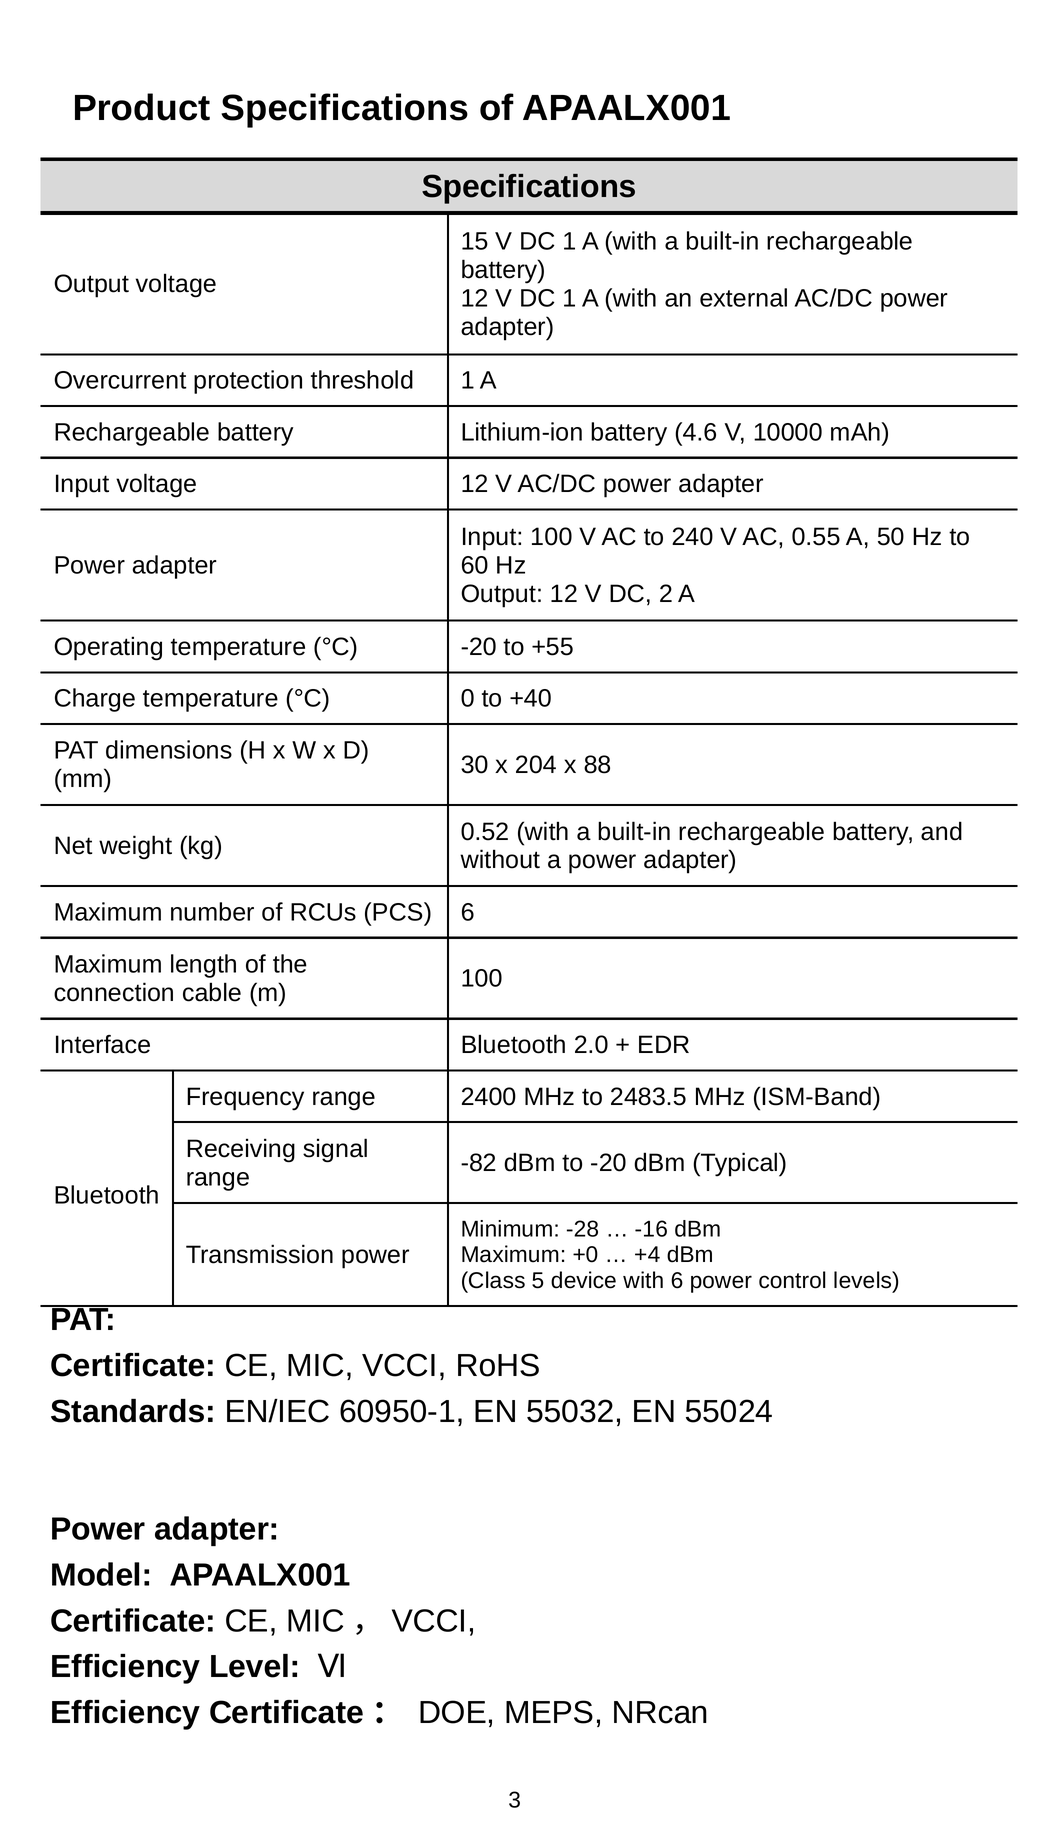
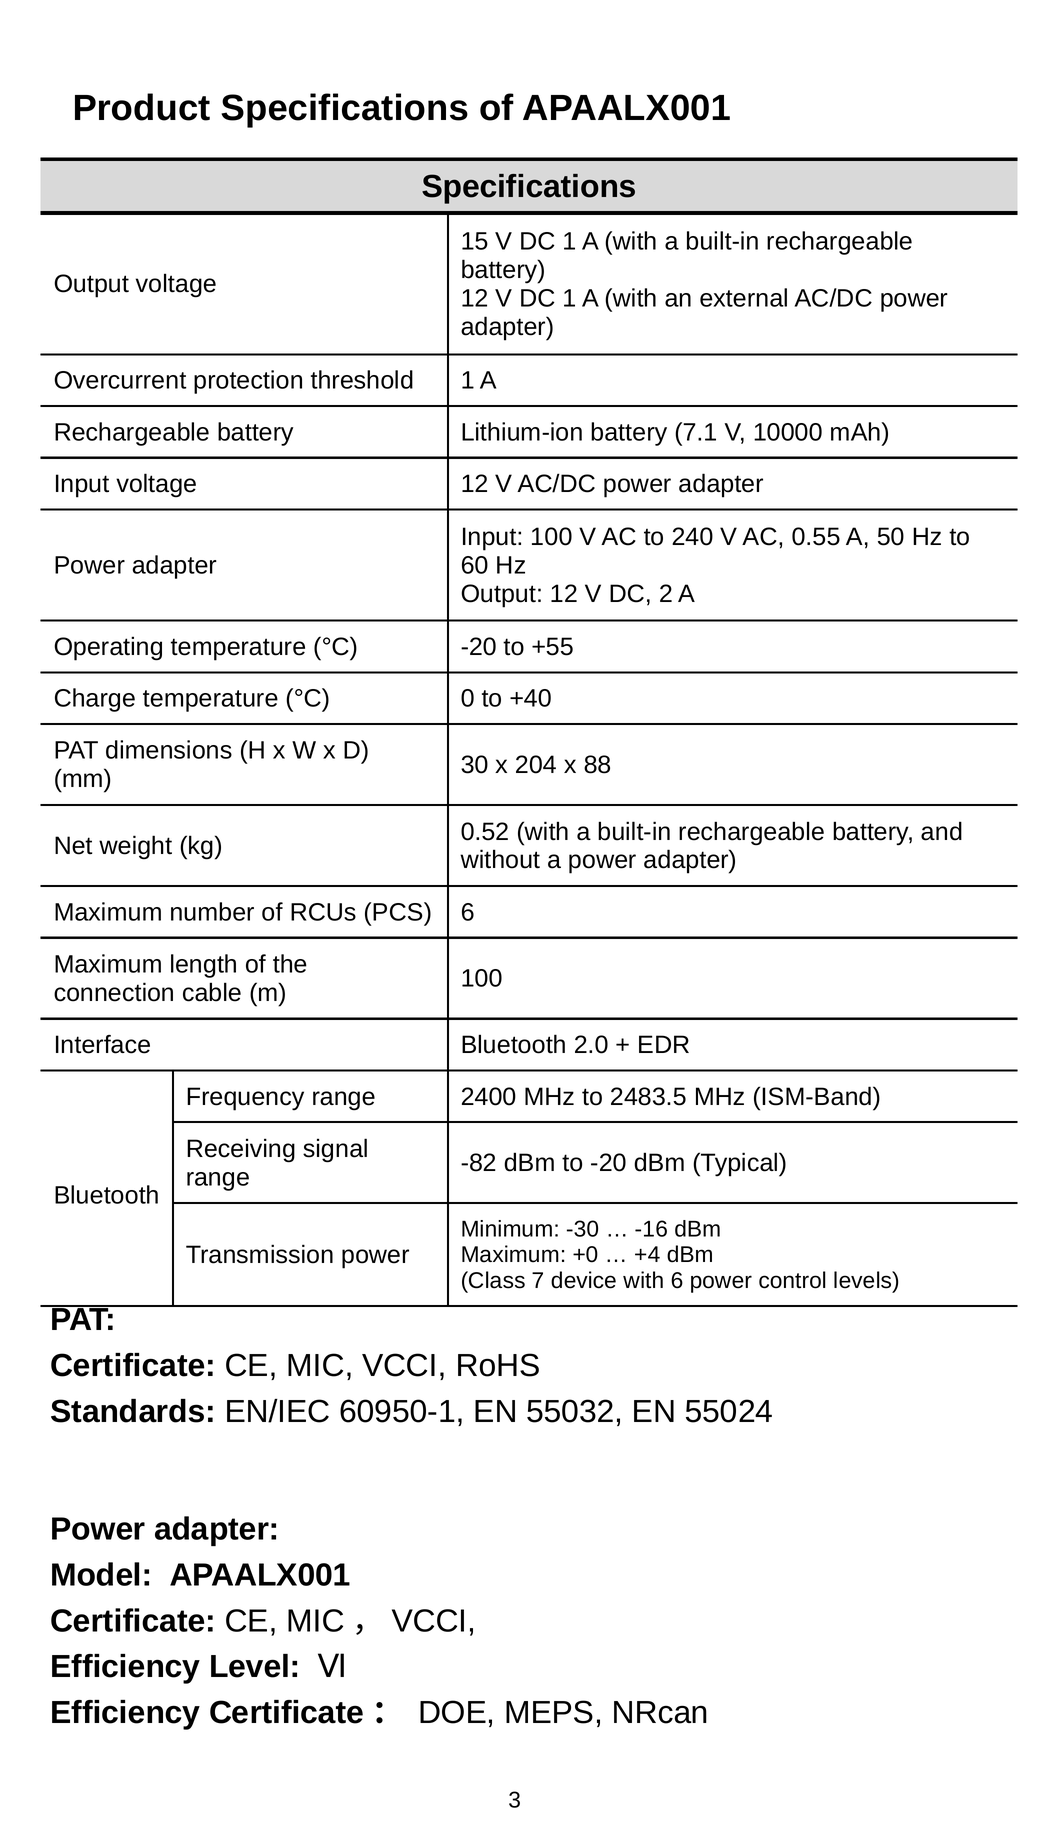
4.6: 4.6 -> 7.1 (696, 432)
-28: -28 -> -30 (583, 1229)
5: 5 -> 7 (538, 1281)
